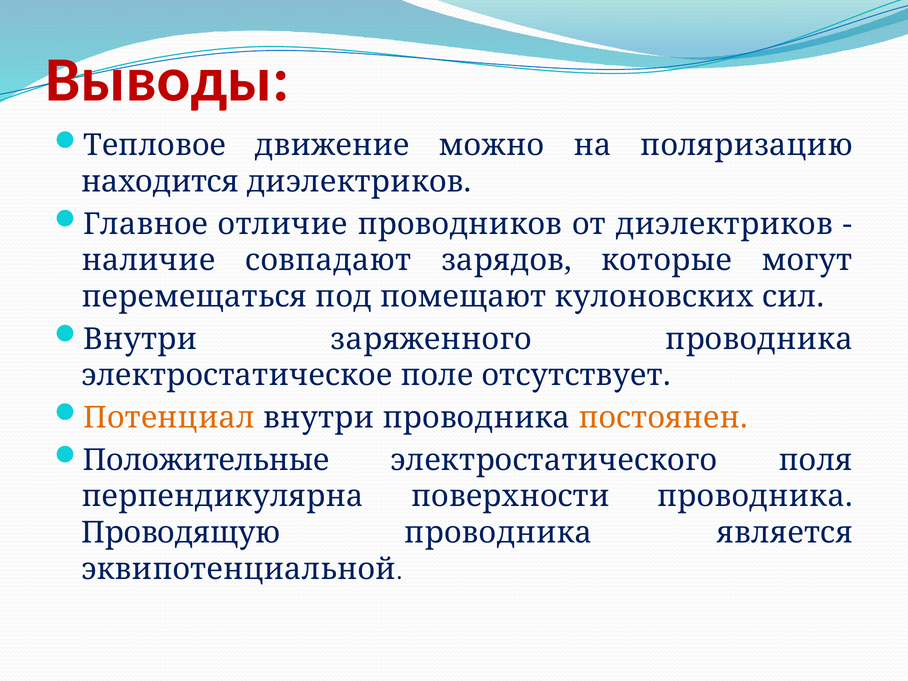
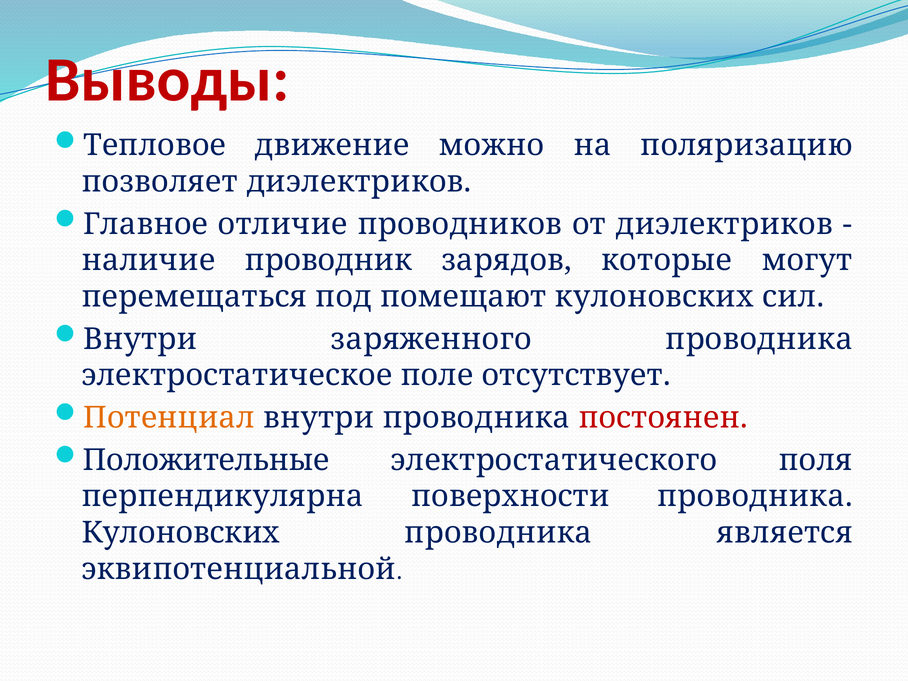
находится: находится -> позволяет (160, 182)
совпадают: совпадают -> проводник (329, 260)
постоянен colour: orange -> red (663, 418)
Проводящую: Проводящую -> Кулоновских (181, 533)
